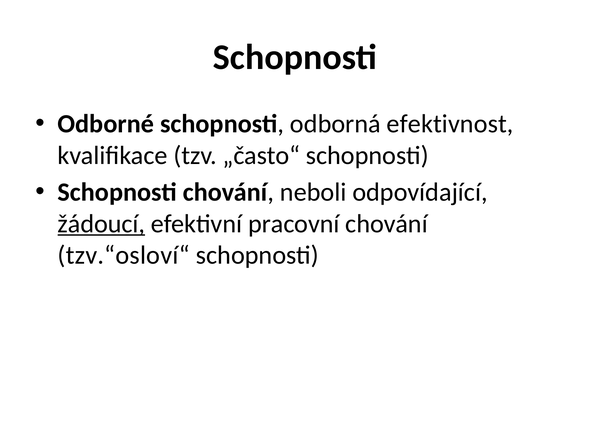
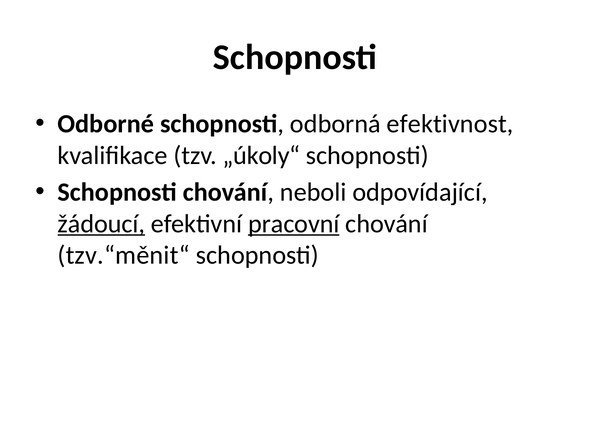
„často“: „často“ -> „úkoly“ (261, 155)
pracovní underline: none -> present (294, 223)
tzv.“osloví“: tzv.“osloví“ -> tzv.“měnit“ (124, 255)
